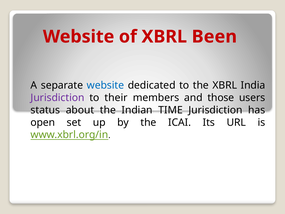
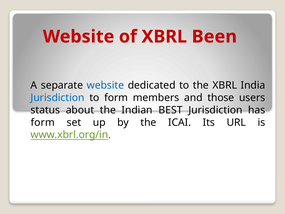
Jurisdiction colour: purple -> blue (58, 98)
to their: their -> form (116, 98)
TIME: TIME -> BEST (171, 110)
open: open -> form (43, 122)
